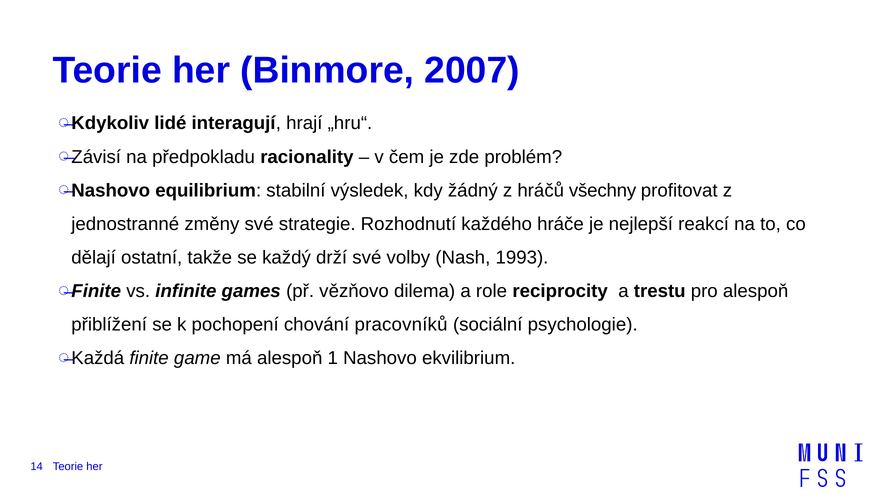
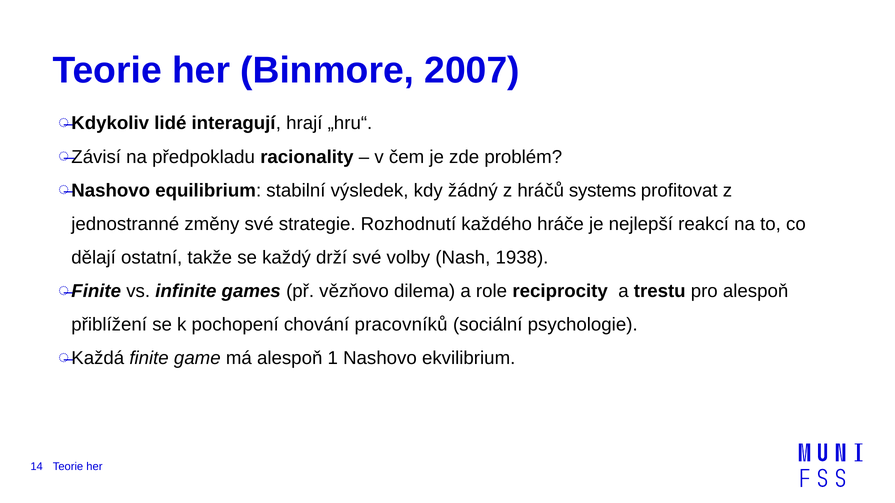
všechny: všechny -> systems (603, 191)
1993: 1993 -> 1938 (522, 258)
